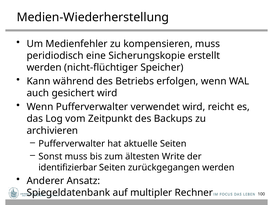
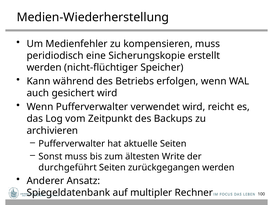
identifizierbar: identifizierbar -> durchgeführt (68, 167)
